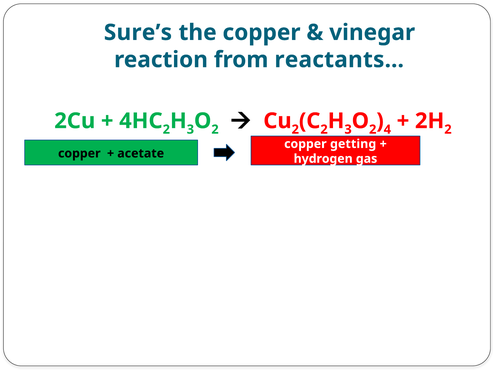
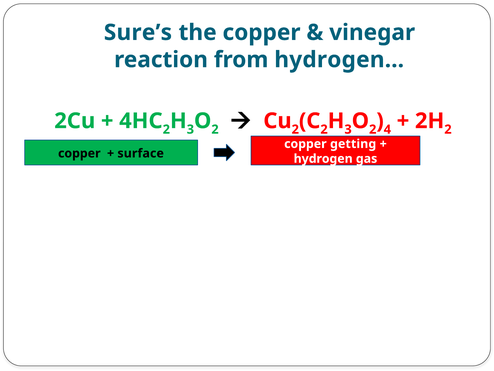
reactants…: reactants… -> hydrogen… (339, 60)
acetate: acetate -> surface (141, 153)
